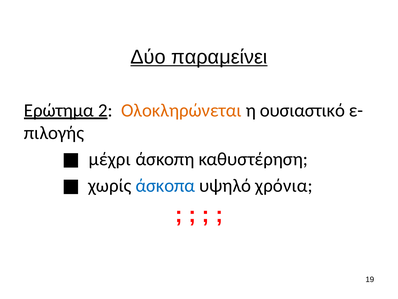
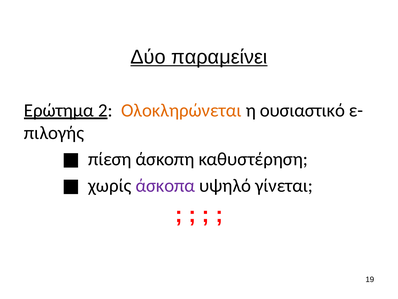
μέχρι: μέχρι -> πίεση (110, 159)
άσκοπα colour: blue -> purple (165, 185)
χρόνια: χρόνια -> γίνεται (284, 185)
